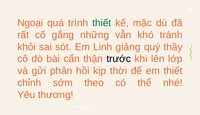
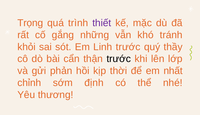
Ngoại: Ngoại -> Trọng (30, 23)
thiết colour: green -> purple (102, 23)
Linh giảng: giảng -> trước (128, 47)
em thiết: thiết -> nhất (173, 71)
theo: theo -> định (94, 83)
